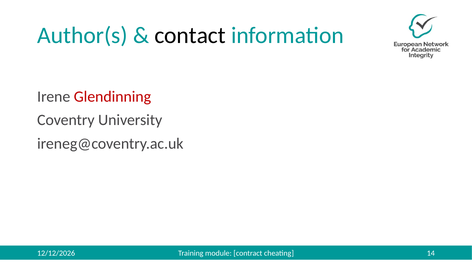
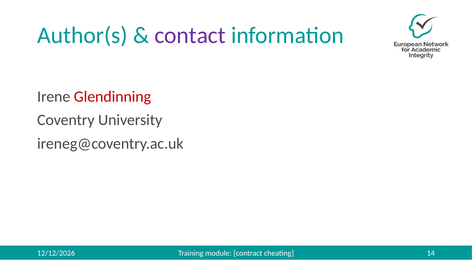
contact colour: black -> purple (190, 36)
